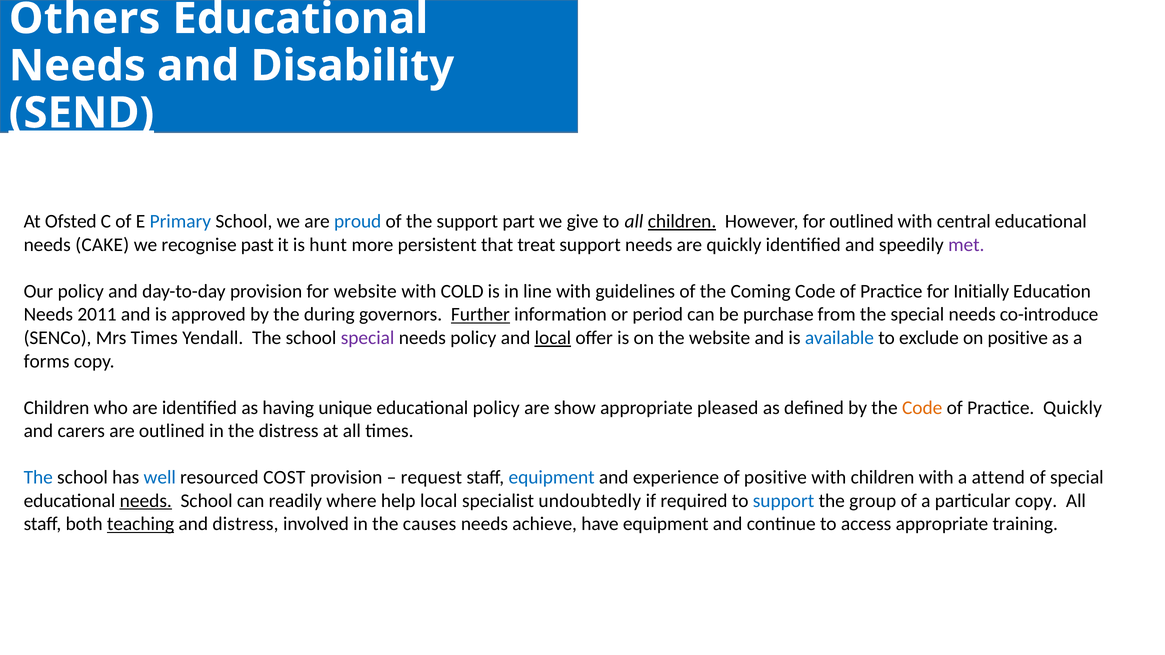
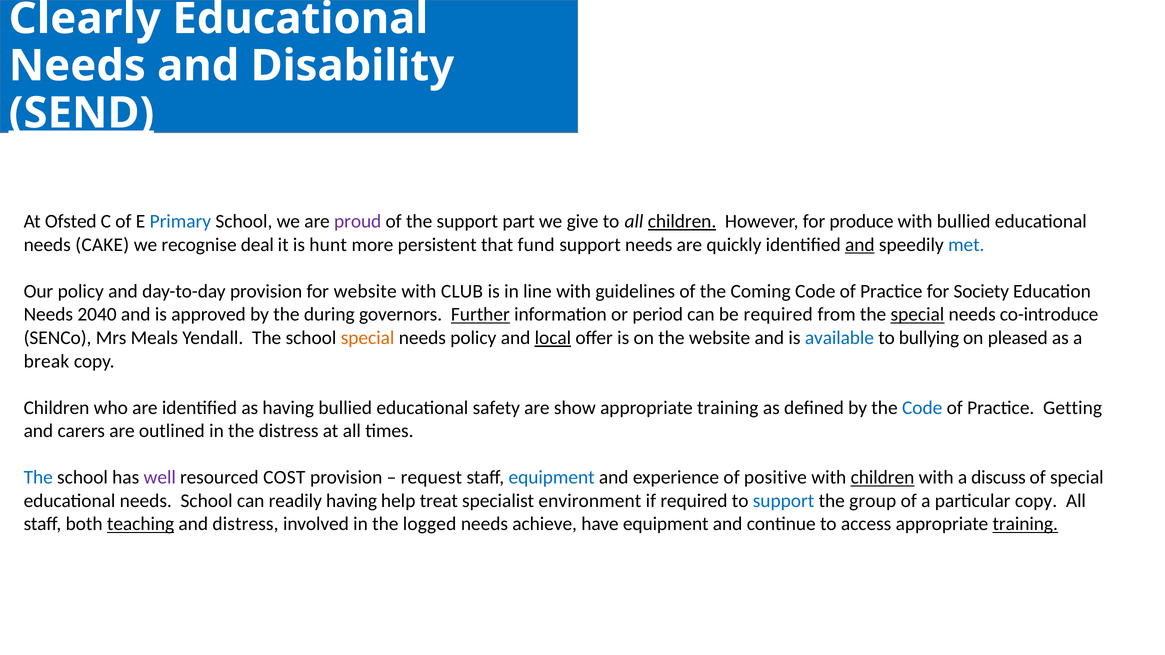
Others: Others -> Clearly (85, 19)
proud colour: blue -> purple (358, 222)
for outlined: outlined -> produce (862, 222)
with central: central -> bullied (964, 222)
past: past -> deal (257, 245)
treat: treat -> fund (536, 245)
and underline: none -> present (860, 245)
met colour: purple -> blue (966, 245)
COLD: COLD -> CLUB (462, 291)
Initially: Initially -> Society (981, 291)
2011: 2011 -> 2040 (97, 315)
be purchase: purchase -> required (778, 315)
special underline: none -> present (917, 315)
Mrs Times: Times -> Meals (154, 338)
special colour: purple -> orange (368, 338)
exclude: exclude -> bullying (929, 338)
on positive: positive -> pleased (1018, 338)
forms: forms -> break (46, 361)
having unique: unique -> bullied (345, 408)
educational policy: policy -> safety (496, 408)
pleased: pleased -> training (728, 408)
Code colour: orange -> blue (922, 408)
Practice Quickly: Quickly -> Getting (1073, 408)
well colour: blue -> purple (160, 478)
children underline: none -> present (882, 478)
attend: attend -> discuss (998, 478)
needs underline: present -> none (146, 501)
readily where: where -> having (352, 501)
help local: local -> treat (439, 501)
undoubtedly: undoubtedly -> environment (590, 501)
causes: causes -> logged (430, 524)
training underline: none -> present (1025, 524)
